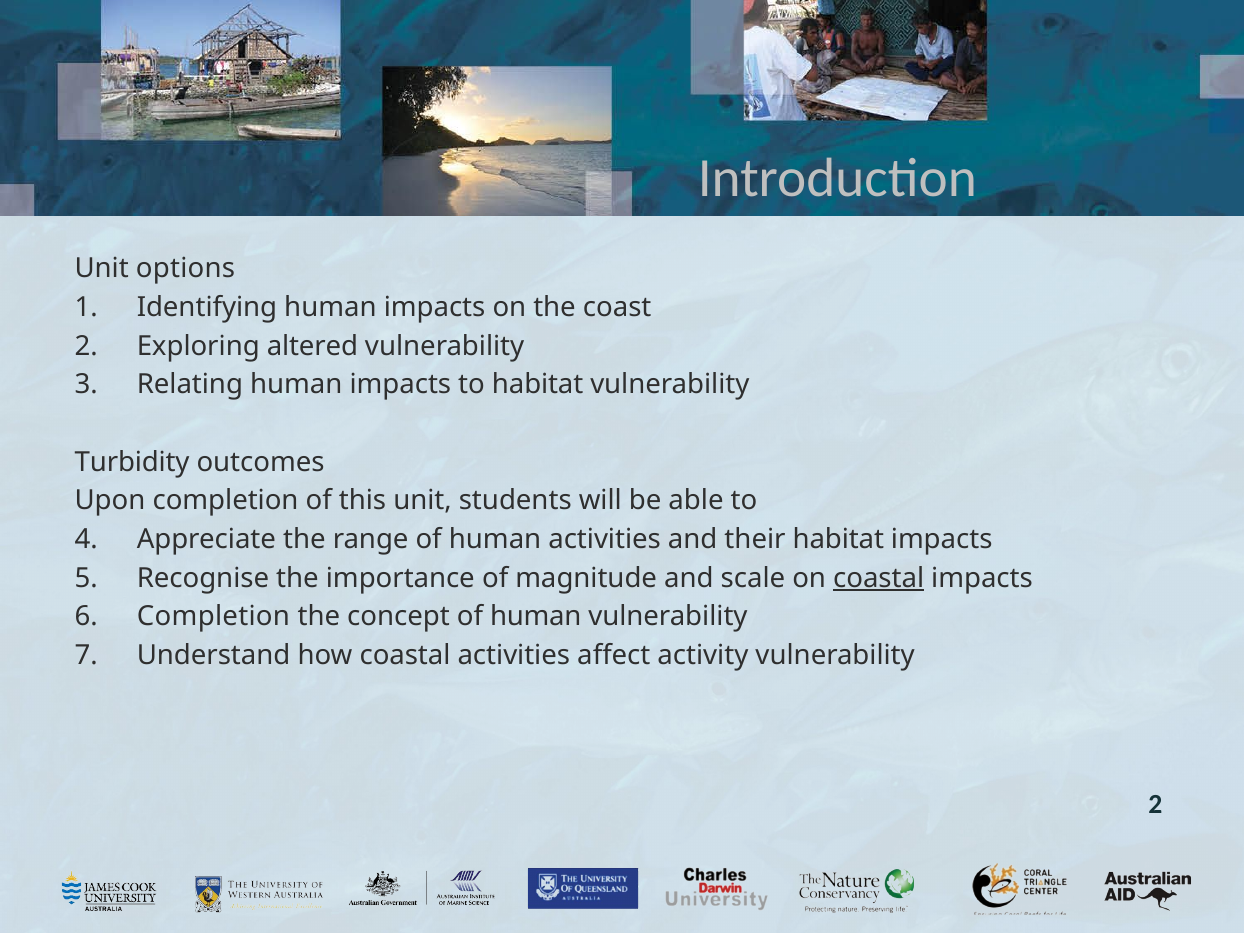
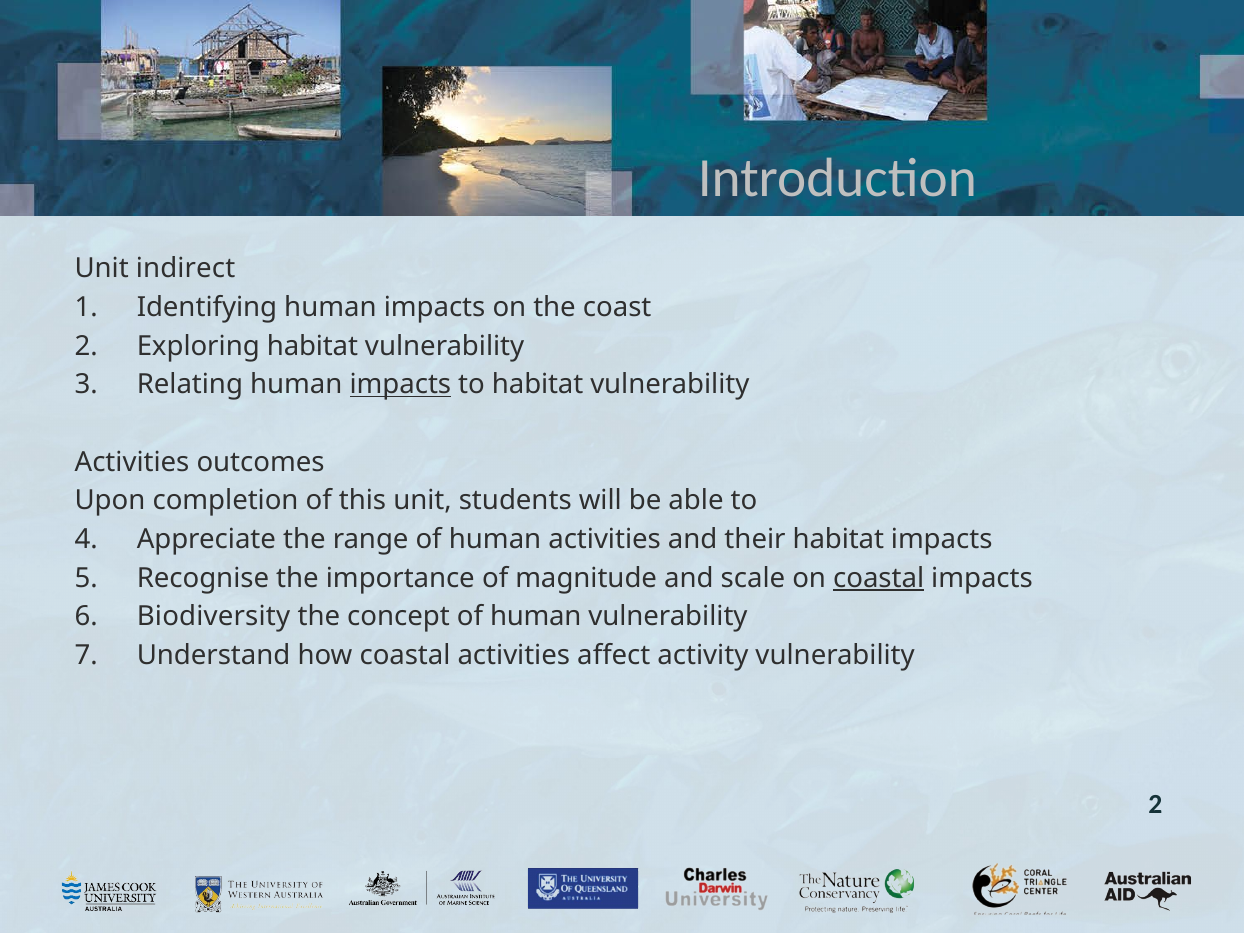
options: options -> indirect (186, 269)
Exploring altered: altered -> habitat (312, 346)
impacts underline: none -> present (400, 385)
Turbidity: Turbidity -> Activities (132, 462)
Completion: Completion -> Biodiversity (214, 617)
